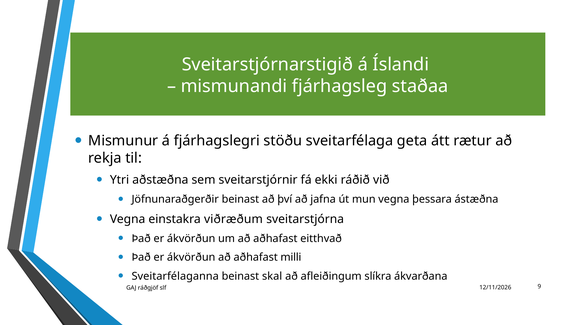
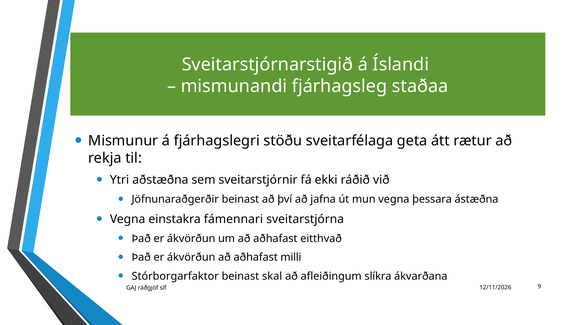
viðræðum: viðræðum -> fámennari (233, 219)
Sveitarfélaganna: Sveitarfélaganna -> Stórborgarfaktor (175, 276)
